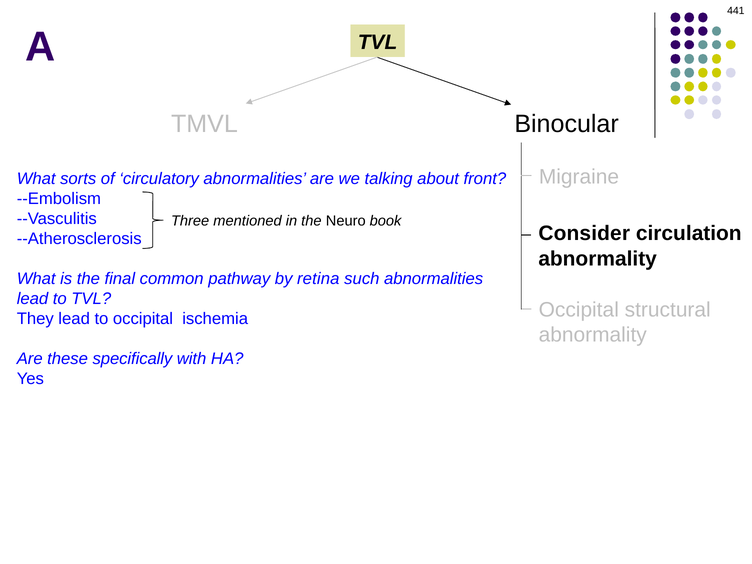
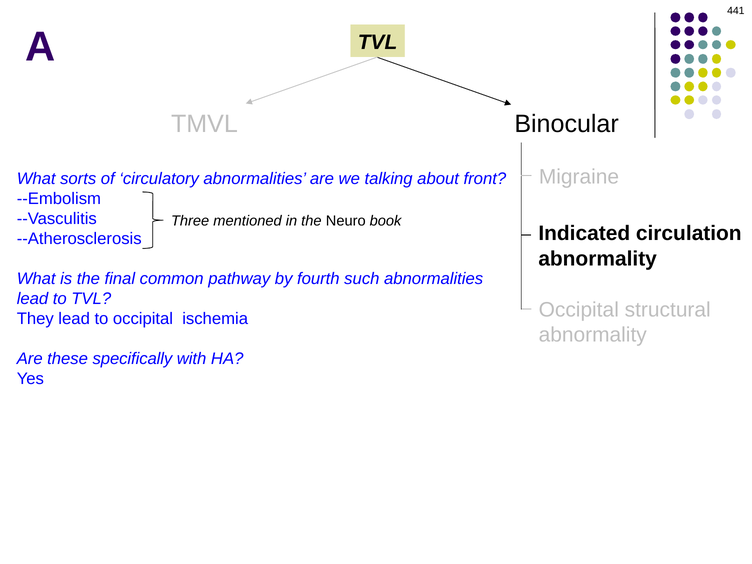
Consider: Consider -> Indicated (584, 234)
retina: retina -> fourth (318, 279)
